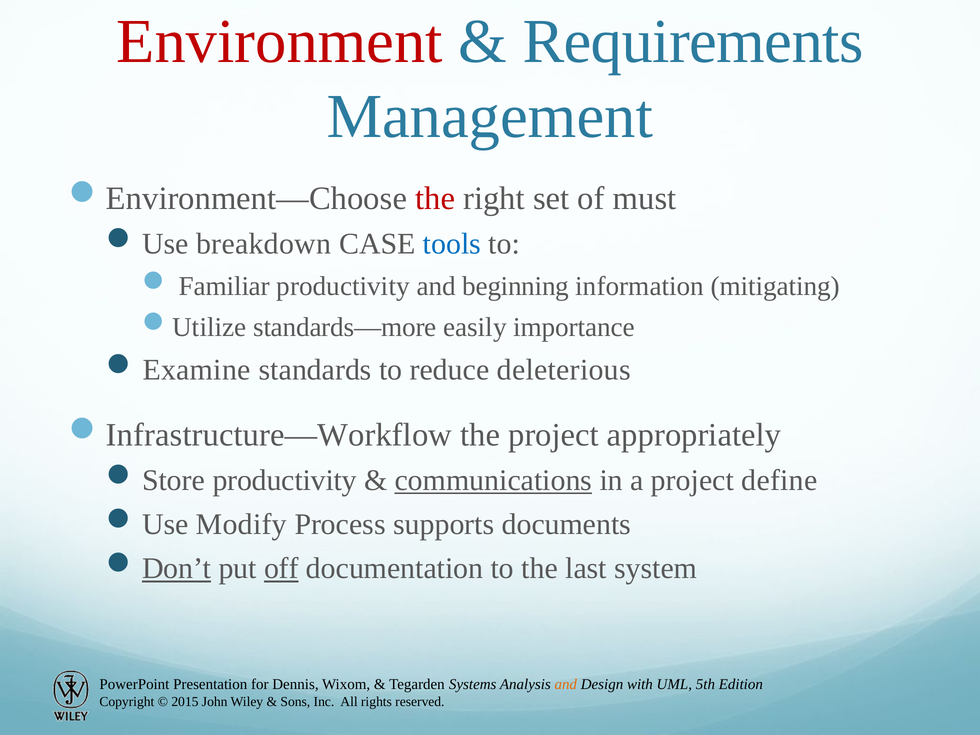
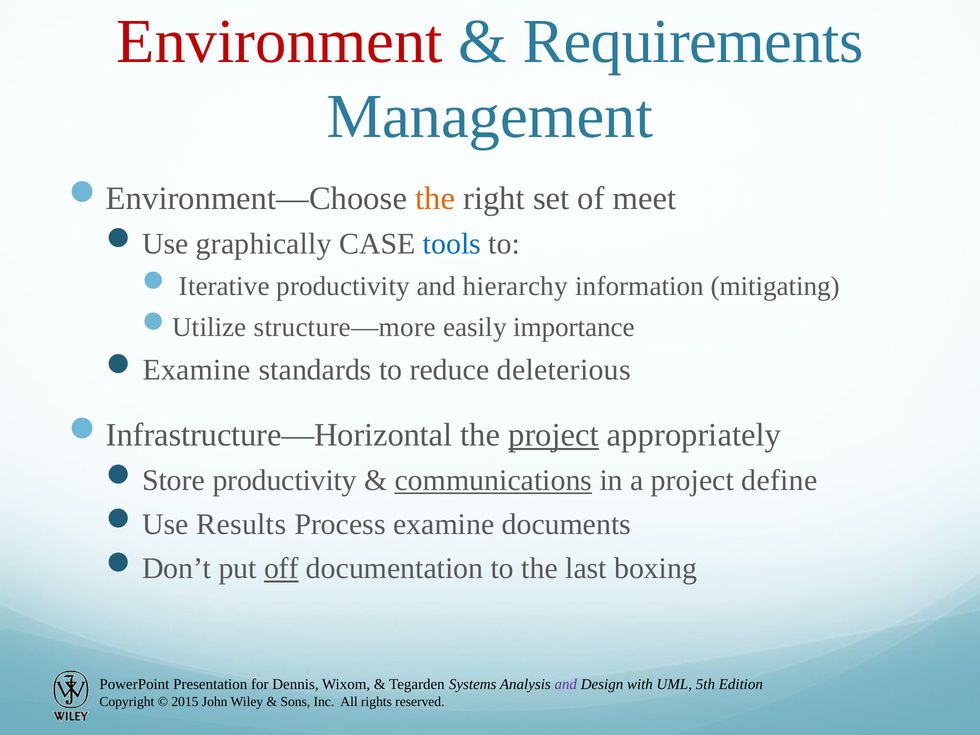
the colour: red -> orange (435, 198)
must: must -> meet (645, 198)
breakdown: breakdown -> graphically (264, 244)
Familiar: Familiar -> Iterative (224, 286)
beginning: beginning -> hierarchy (515, 286)
standards—more: standards—more -> structure—more (345, 327)
Infrastructure—Workflow: Infrastructure—Workflow -> Infrastructure—Horizontal (279, 435)
project underline: none -> present (554, 435)
Modify: Modify -> Results (241, 524)
Process supports: supports -> examine (444, 524)
Don’t underline: present -> none (177, 569)
system: system -> boxing (656, 569)
and colour: orange -> purple (566, 684)
